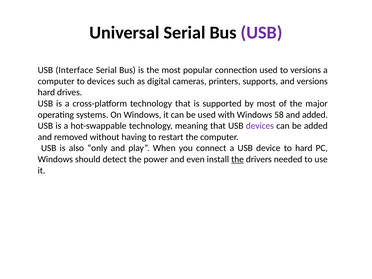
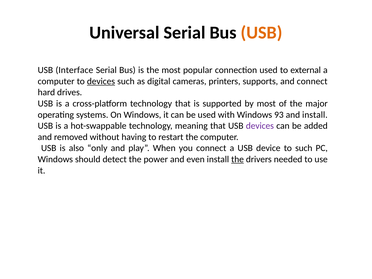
USB colour: purple -> orange (262, 33)
to versions: versions -> external (306, 70)
devices underline: none -> present (101, 81)
and versions: versions -> connect (312, 81)
58: 58 -> 93 (279, 115)
and added: added -> install (315, 115)
to hard: hard -> such (304, 148)
